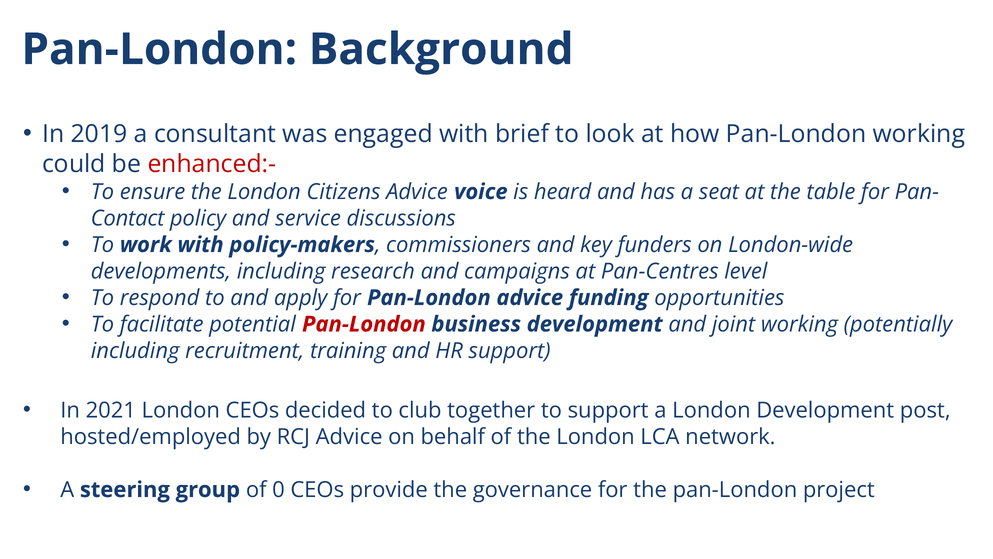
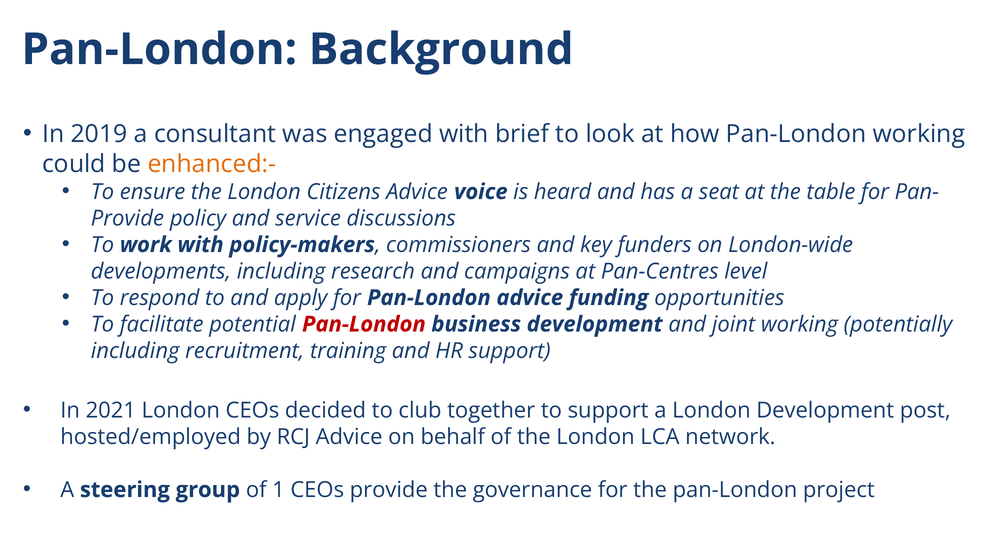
enhanced:- colour: red -> orange (212, 164)
Contact: Contact -> Provide (127, 218)
0: 0 -> 1 (278, 489)
